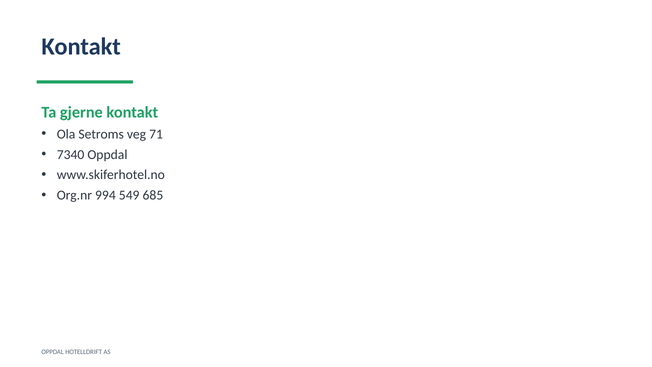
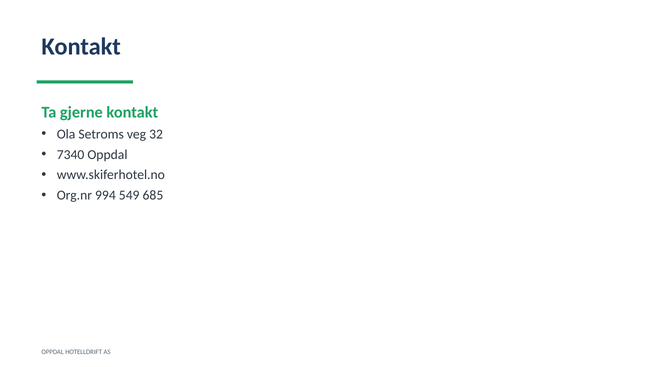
71: 71 -> 32 (156, 134)
